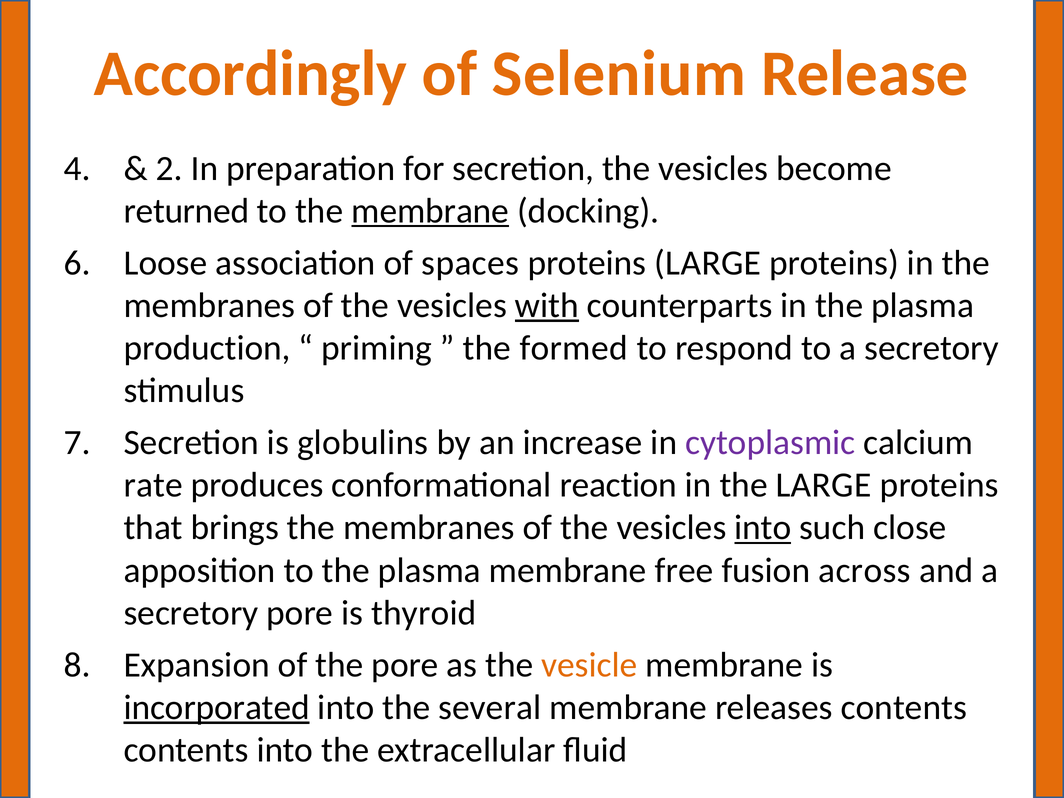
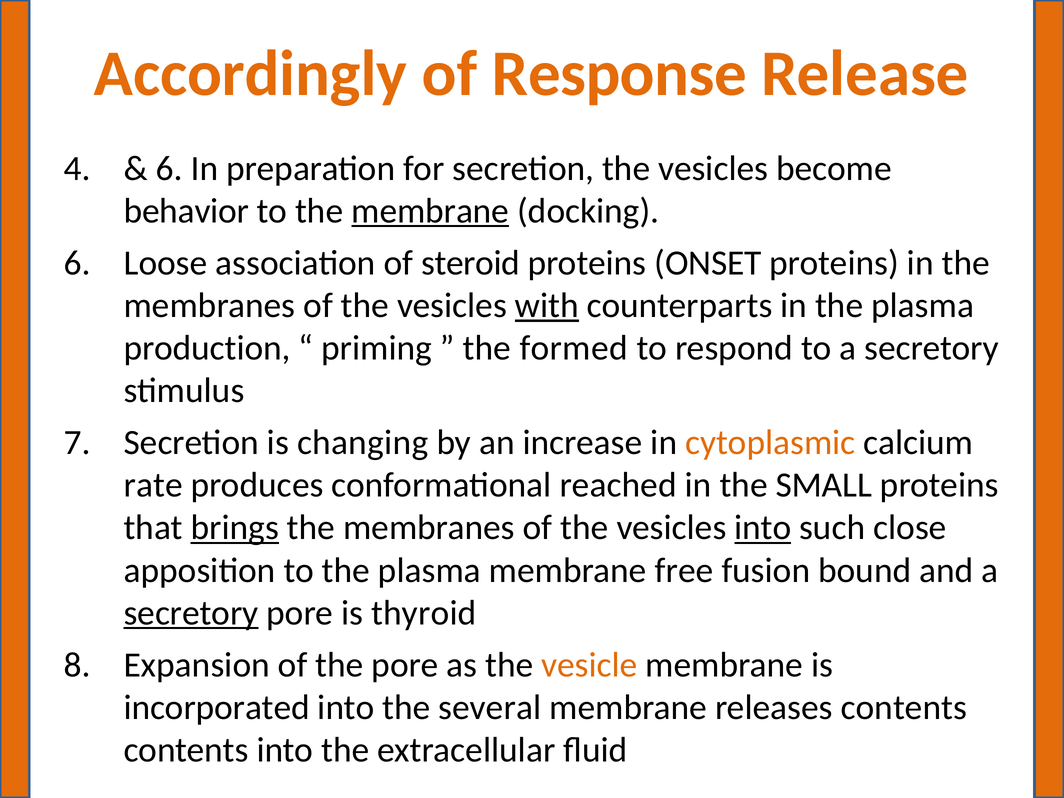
Selenium: Selenium -> Response (619, 74)
2: 2 -> 6 (169, 168)
returned: returned -> behavior (186, 211)
spaces: spaces -> steroid (471, 263)
proteins LARGE: LARGE -> ONSET (708, 263)
globulins: globulins -> changing (363, 443)
cytoplasmic colour: purple -> orange (770, 443)
reaction: reaction -> reached (618, 485)
the LARGE: LARGE -> SMALL (824, 485)
brings underline: none -> present (235, 528)
across: across -> bound (865, 570)
secretory underline: none -> present (191, 613)
incorporated underline: present -> none (217, 707)
